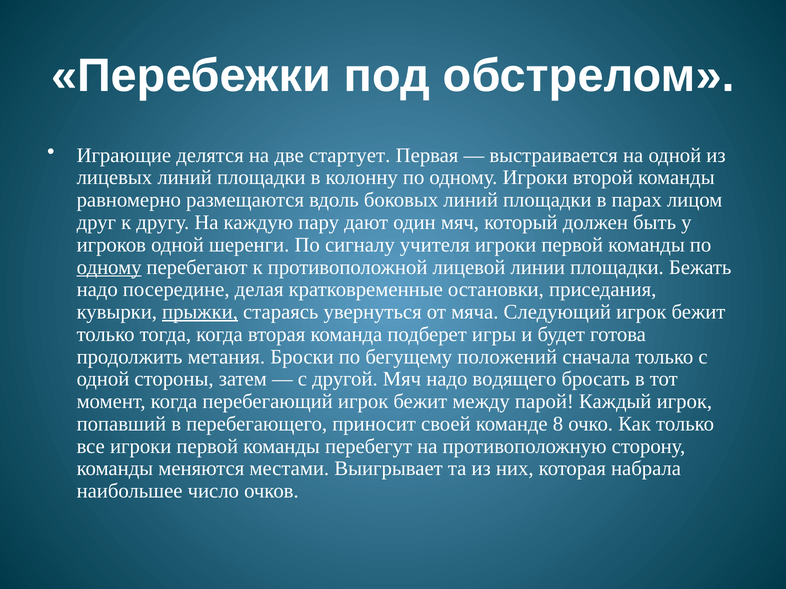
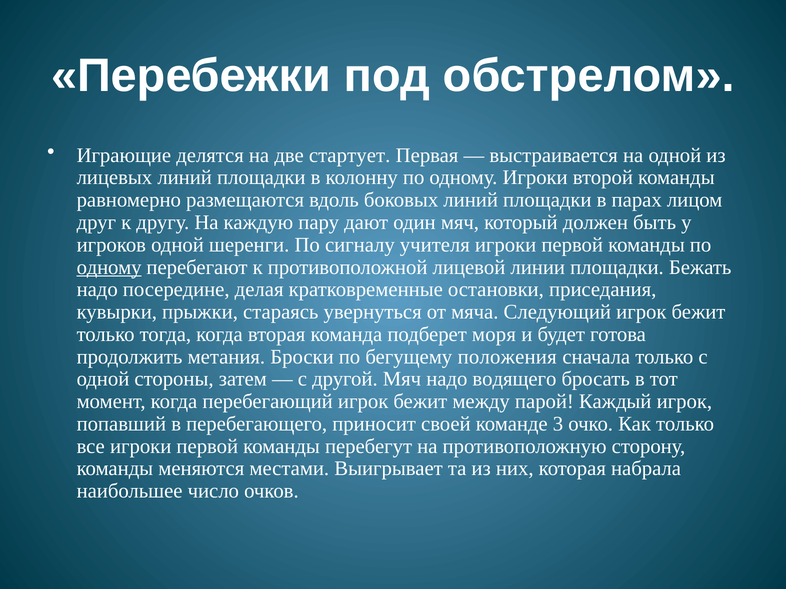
прыжки underline: present -> none (200, 312)
игры: игры -> моря (494, 335)
положений: положений -> положения (507, 357)
8: 8 -> 3 (558, 424)
